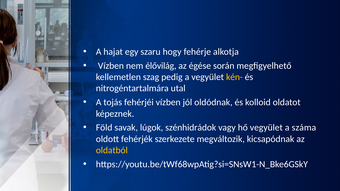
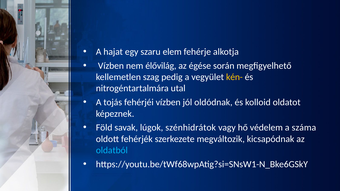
hogy: hogy -> elem (172, 52)
szénhidrádok: szénhidrádok -> szénhidrátok (191, 128)
hő vegyület: vegyület -> védelem (266, 128)
oldatból colour: yellow -> light blue (112, 150)
